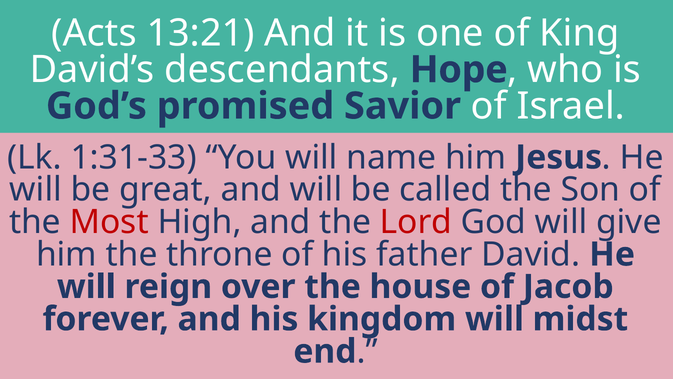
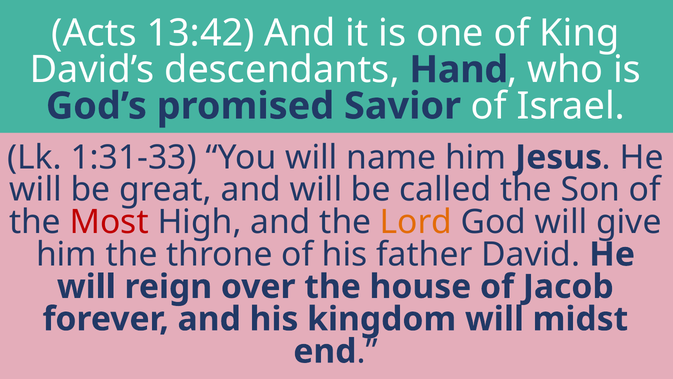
13:21: 13:21 -> 13:42 (201, 33)
Hope: Hope -> Hand (459, 70)
Lord colour: red -> orange (416, 222)
